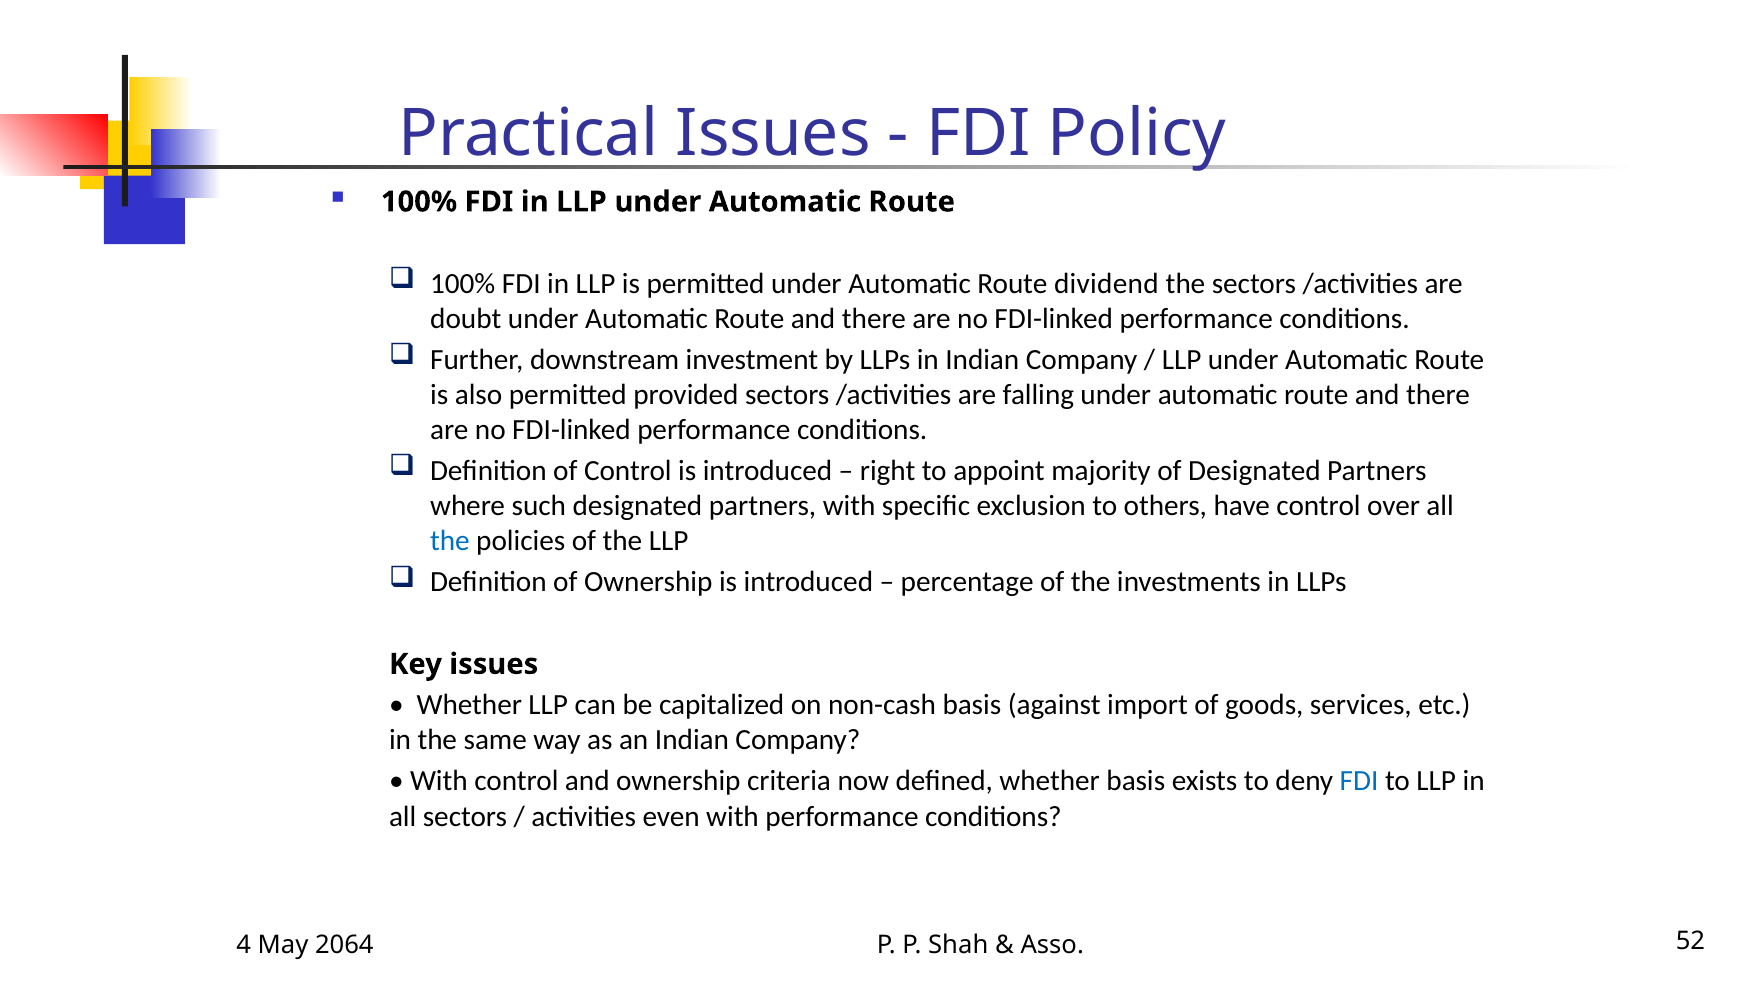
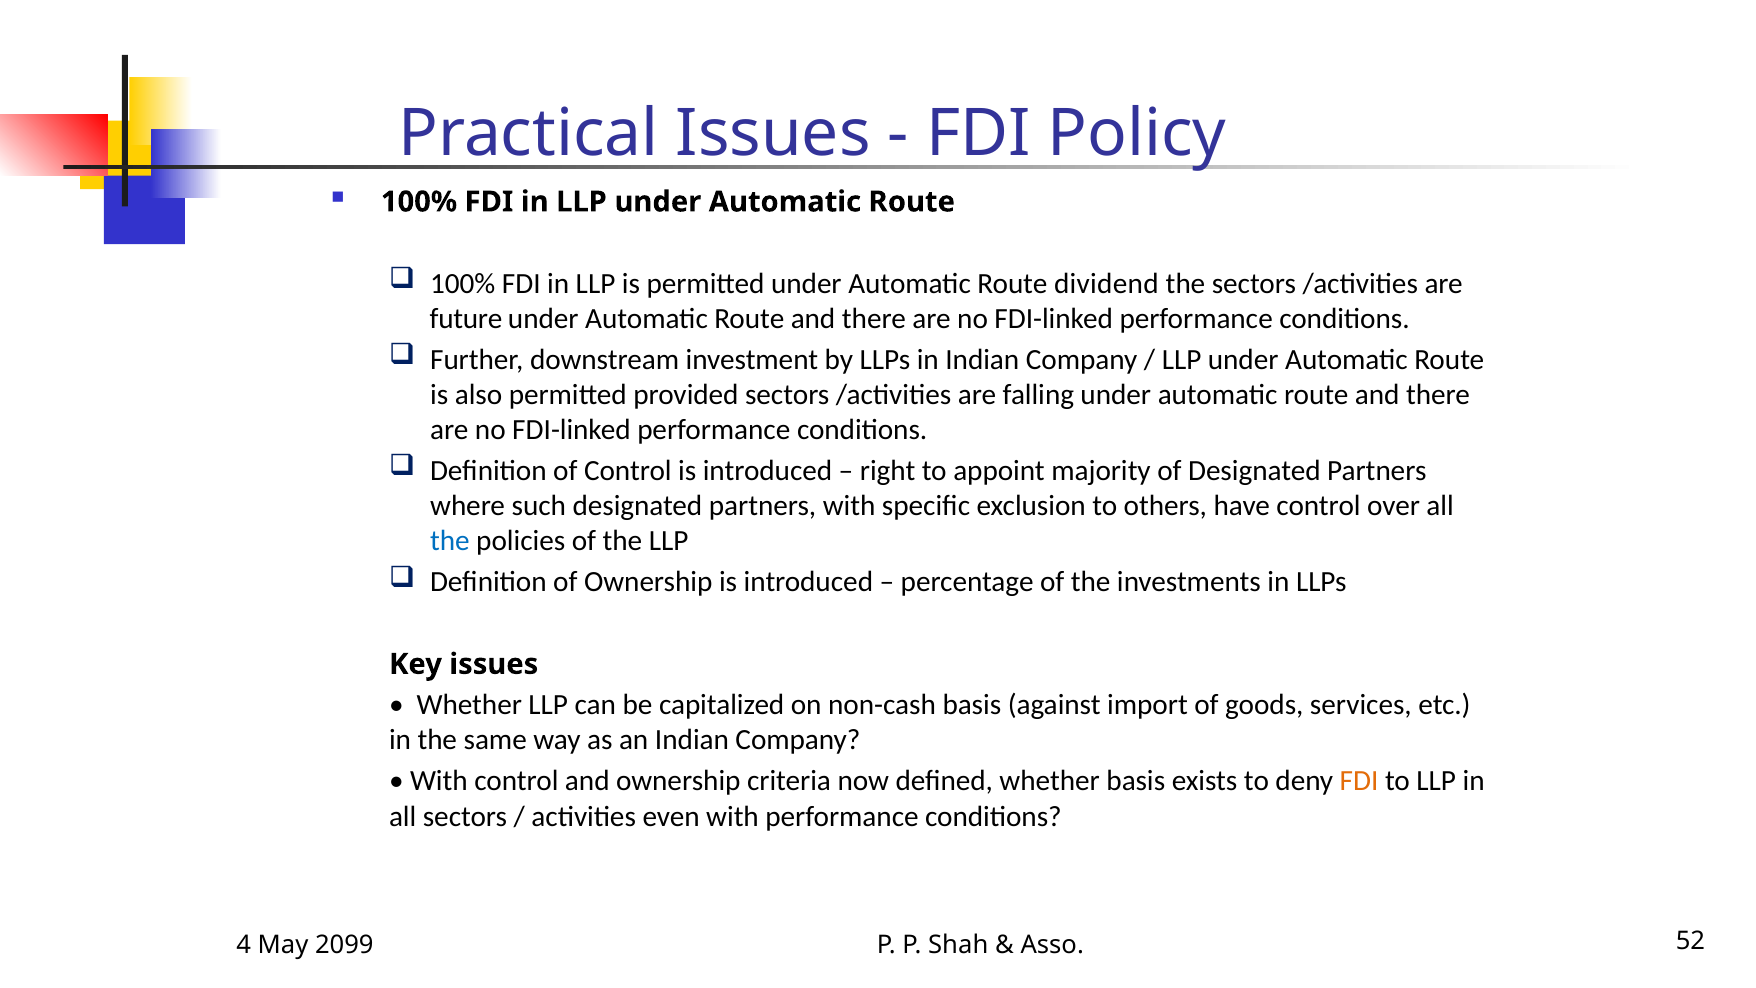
doubt: doubt -> future (466, 319)
FDI colour: blue -> orange (1359, 781)
2064: 2064 -> 2099 (344, 945)
